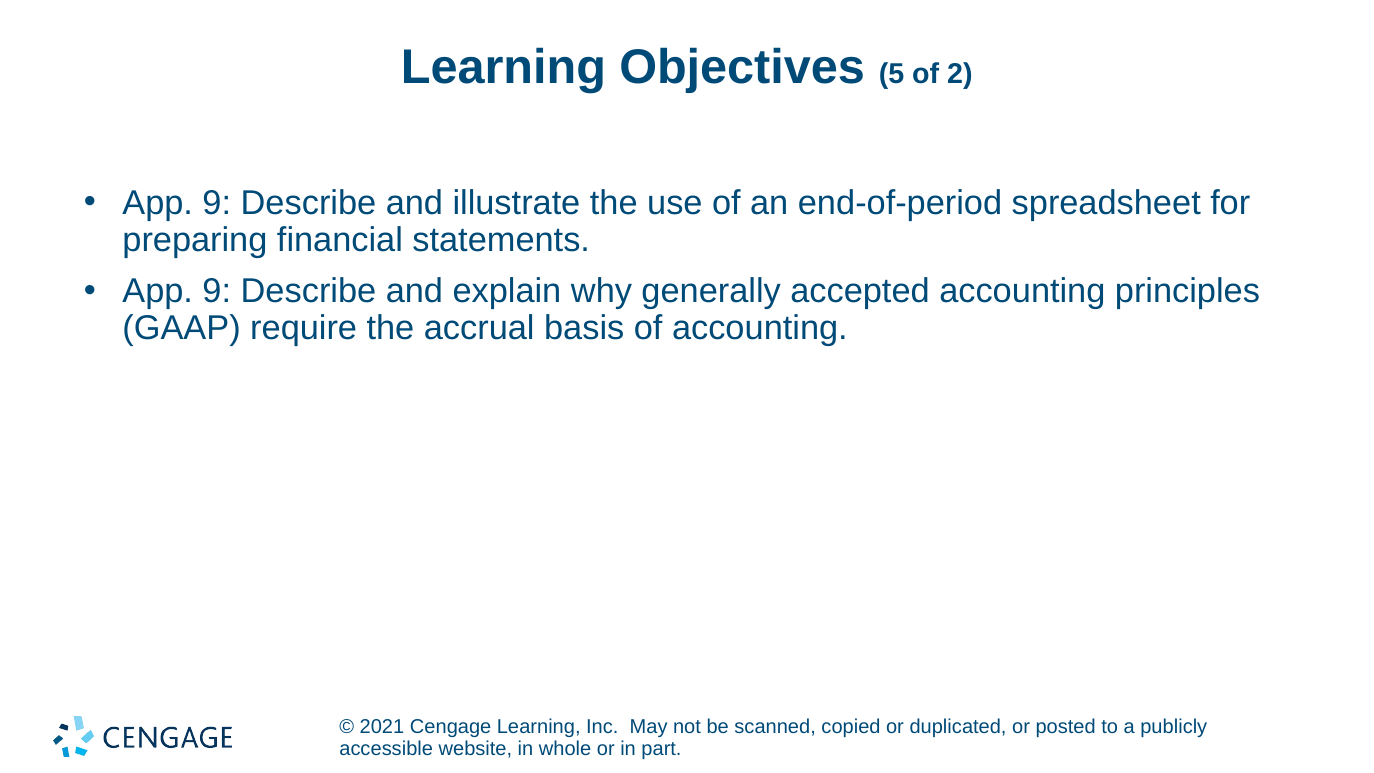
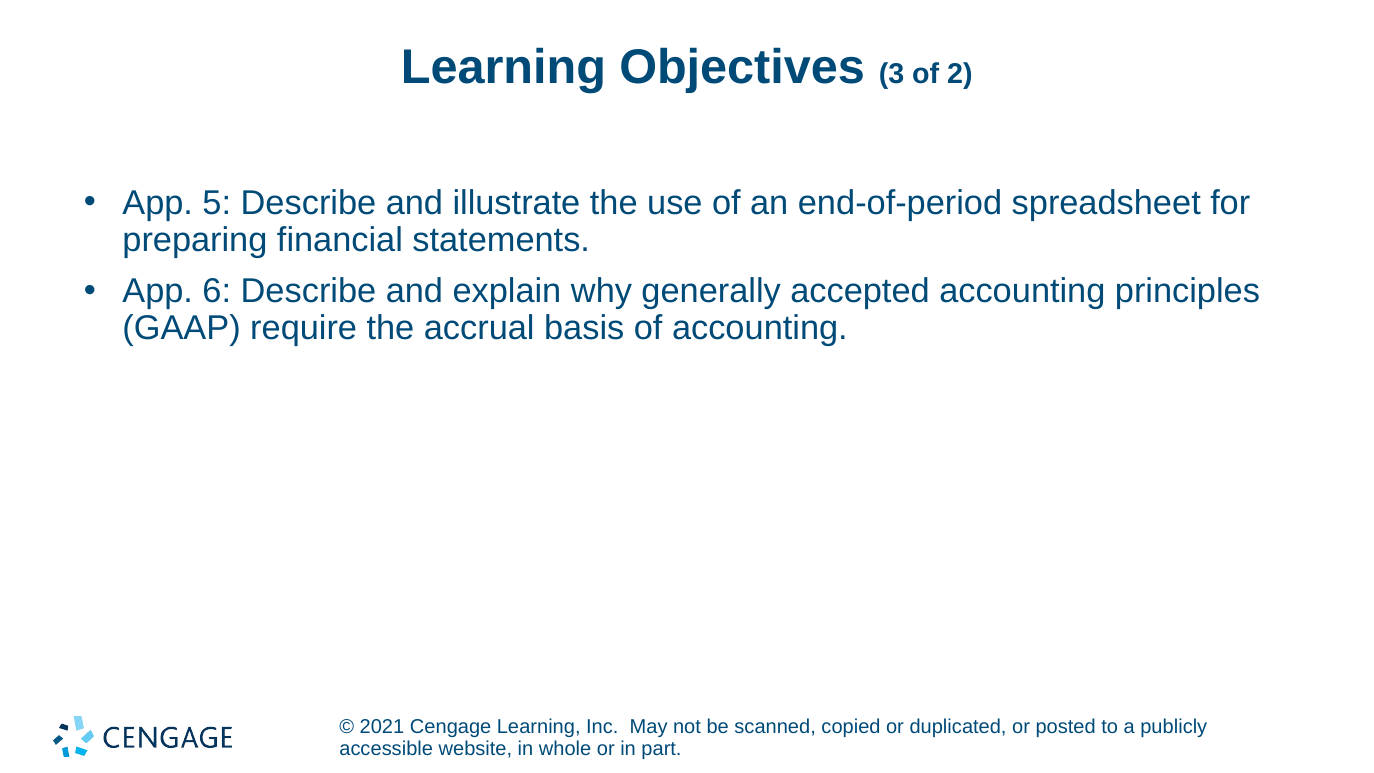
5: 5 -> 3 (892, 74)
9: 9 -> 5 (217, 203)
9: 9 -> 6 (217, 291)
